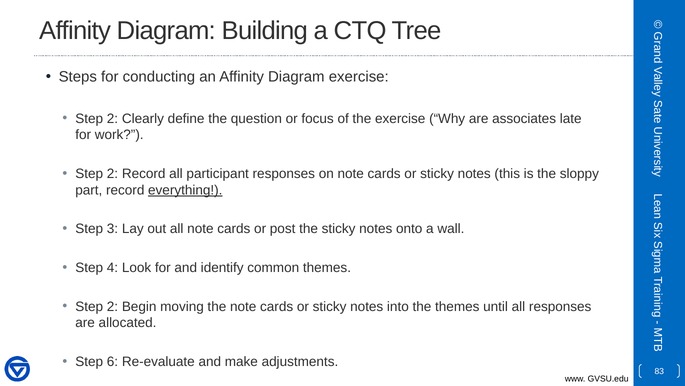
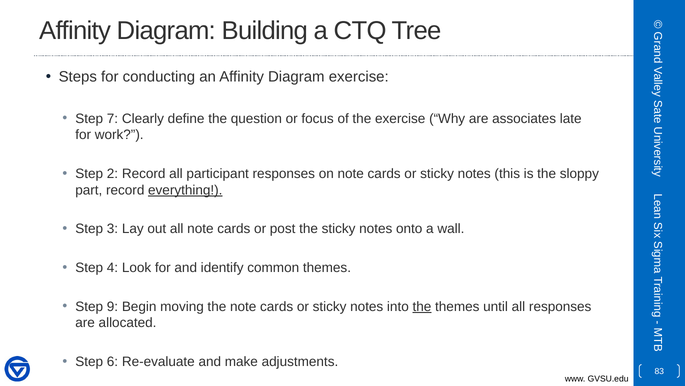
2: 2 -> 7 (112, 118)
2: 2 -> 9 (112, 306)
the underline: none -> present (422, 306)
